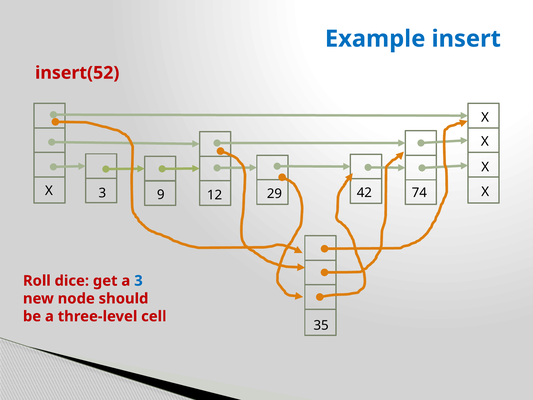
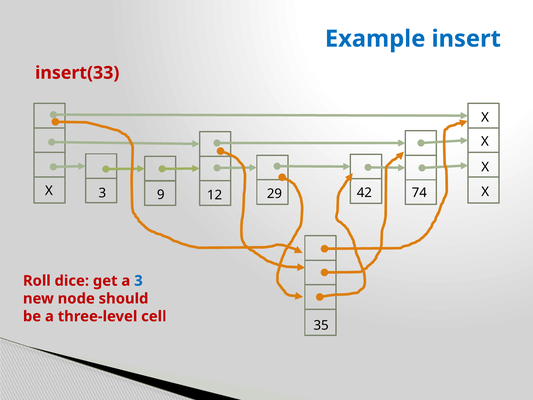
insert(52: insert(52 -> insert(33 (77, 73)
